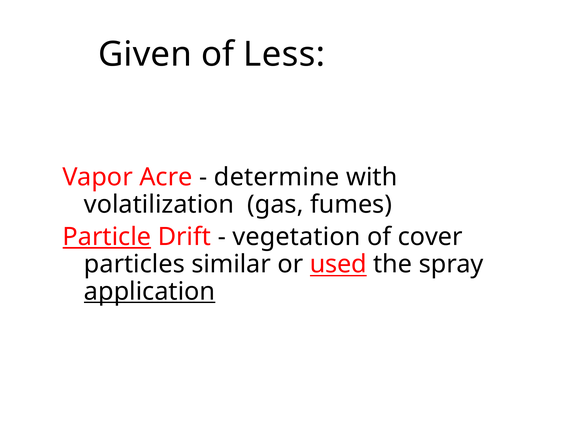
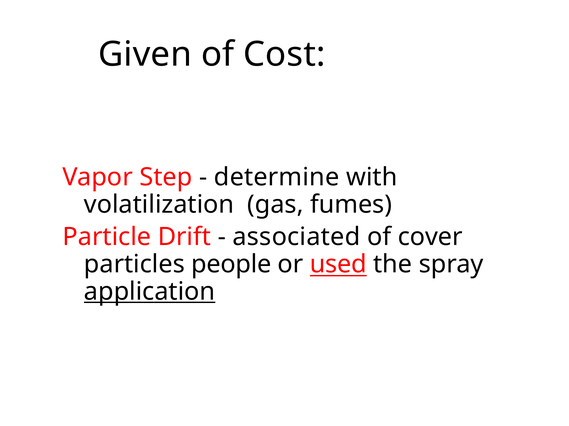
Less: Less -> Cost (284, 55)
Acre: Acre -> Step (166, 178)
Particle underline: present -> none (107, 237)
vegetation: vegetation -> associated (296, 237)
similar: similar -> people (231, 265)
